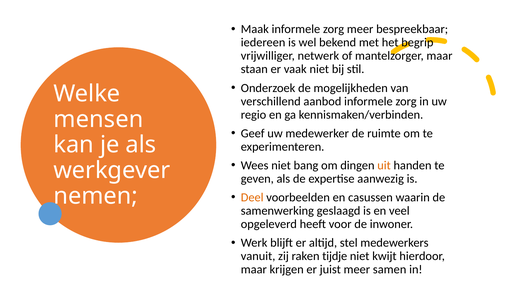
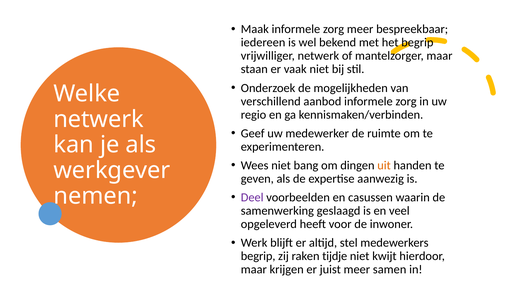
mensen: mensen -> netwerk (99, 119)
Deel colour: orange -> purple (252, 198)
vanuit: vanuit -> begrip (258, 256)
